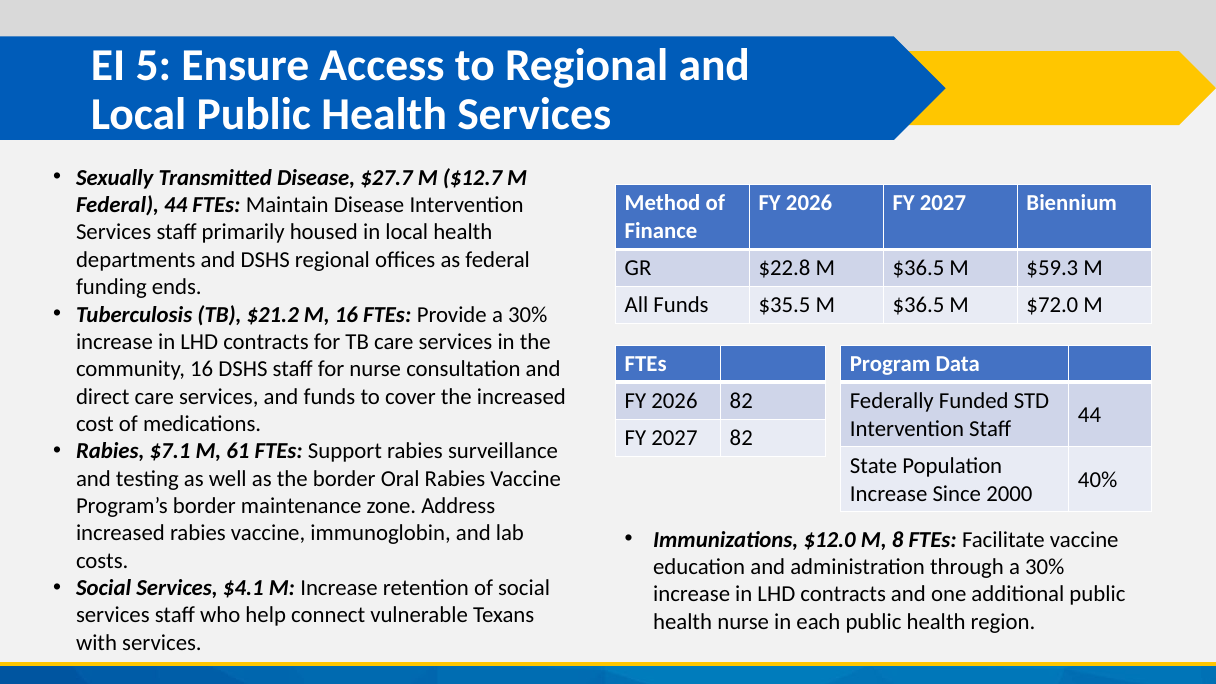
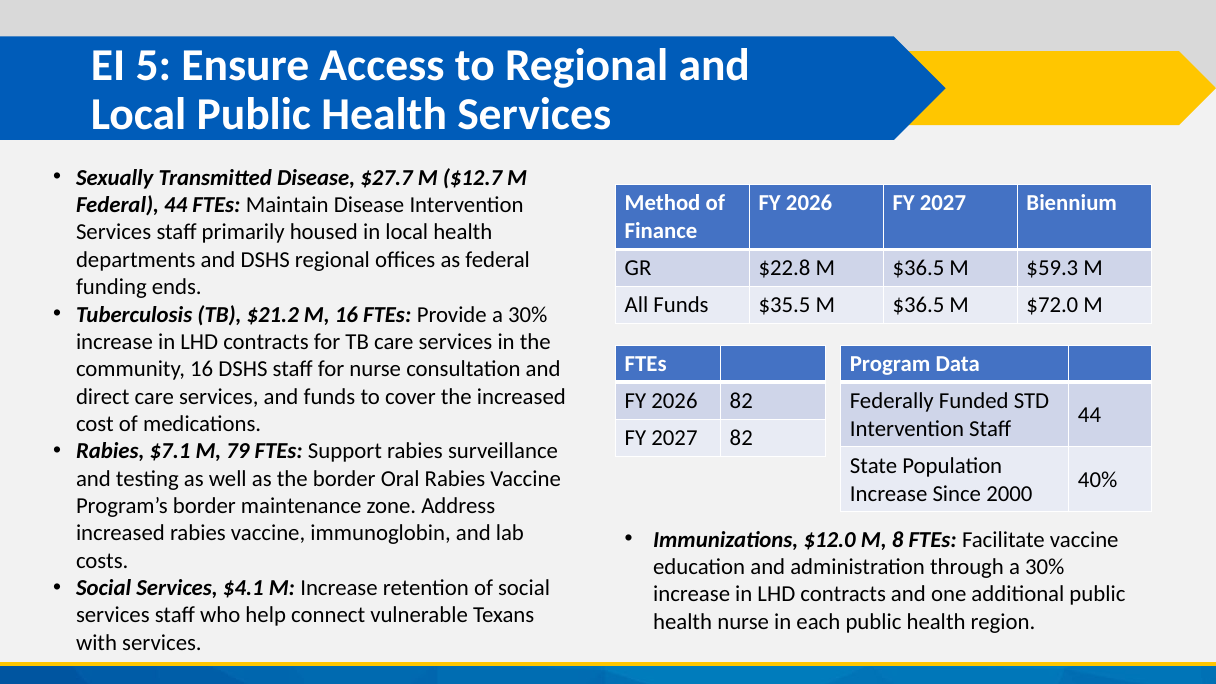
61: 61 -> 79 (238, 451)
